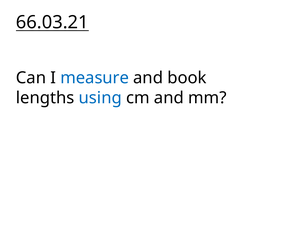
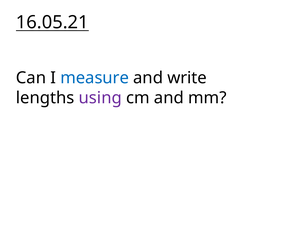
66.03.21: 66.03.21 -> 16.05.21 (52, 22)
book: book -> write (187, 78)
using colour: blue -> purple (100, 98)
